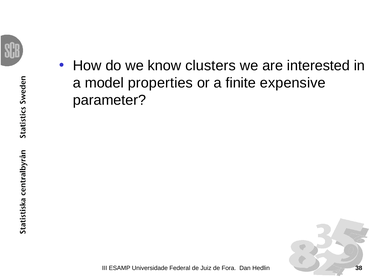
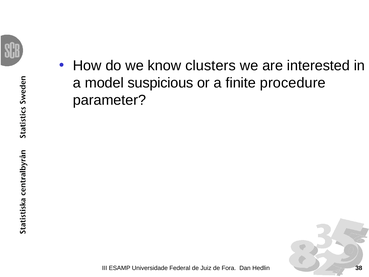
properties: properties -> suspicious (160, 83)
expensive: expensive -> procedure (293, 83)
